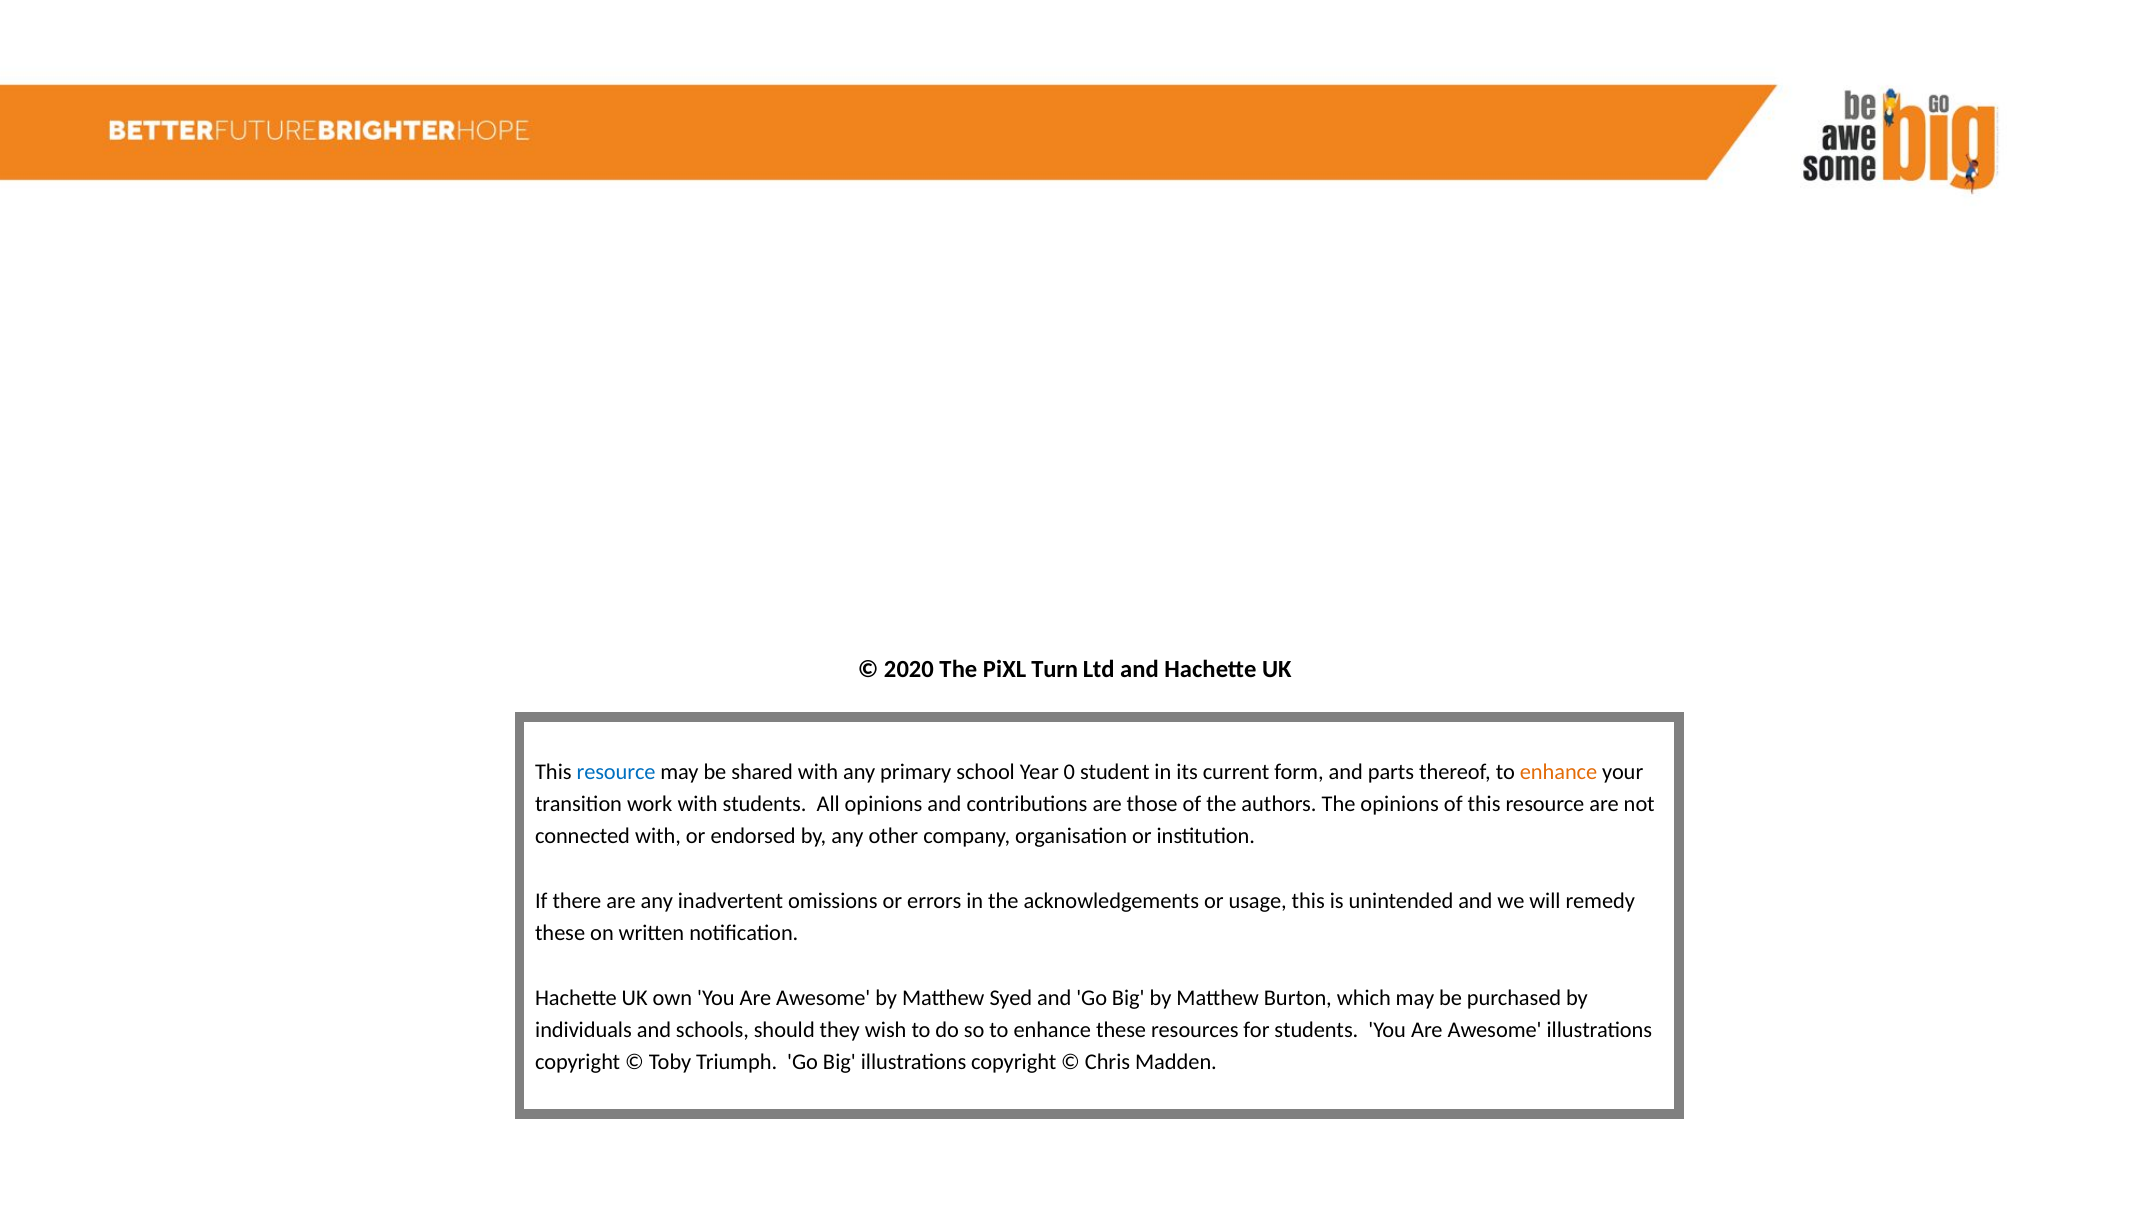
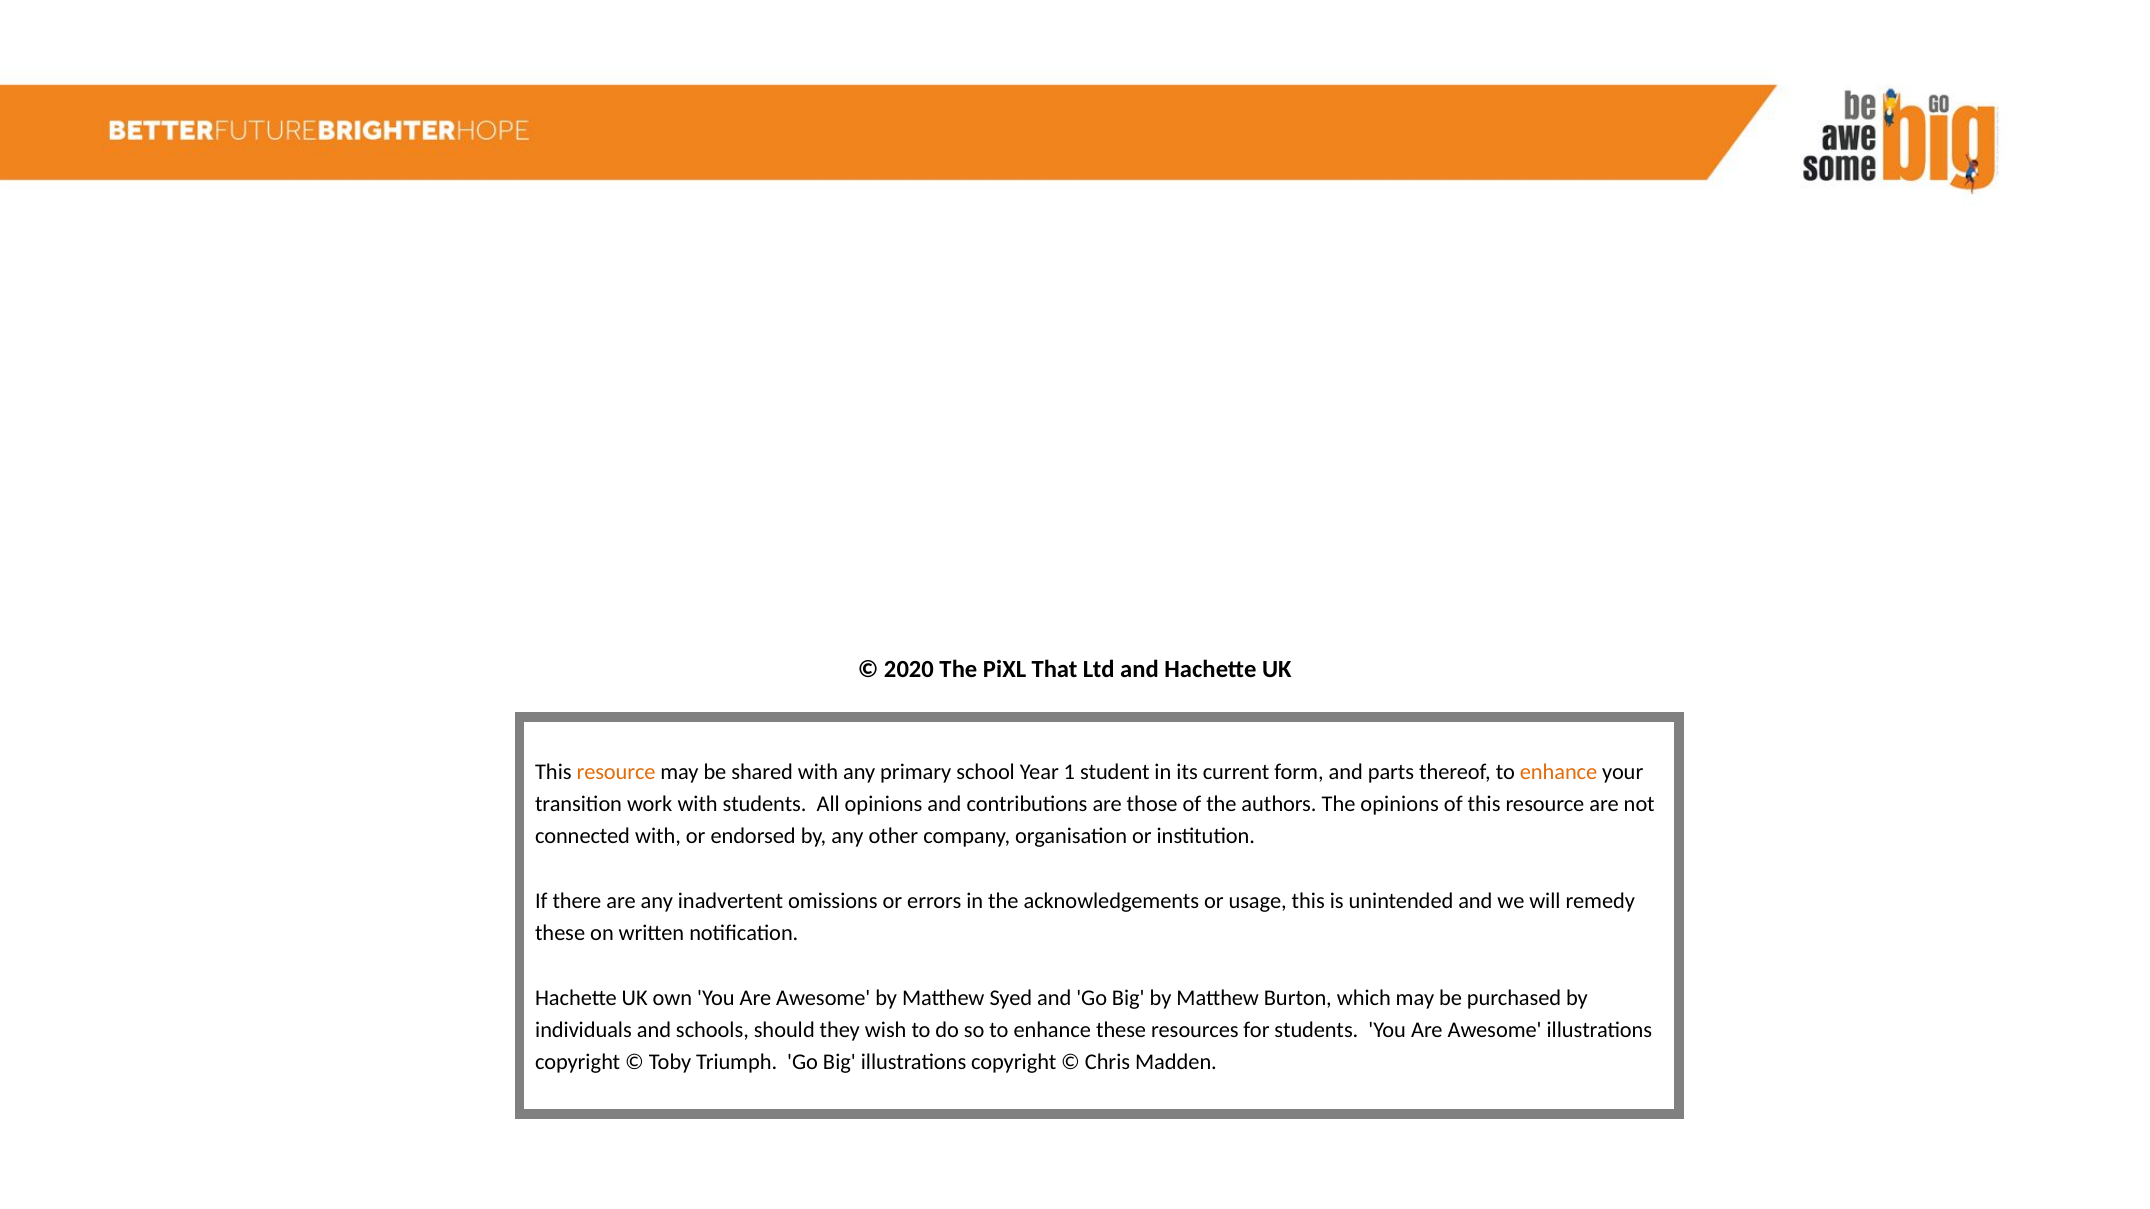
Turn: Turn -> That (1055, 670)
resource colour: blue -> orange (616, 772)
0: 0 -> 1 (1069, 772)
